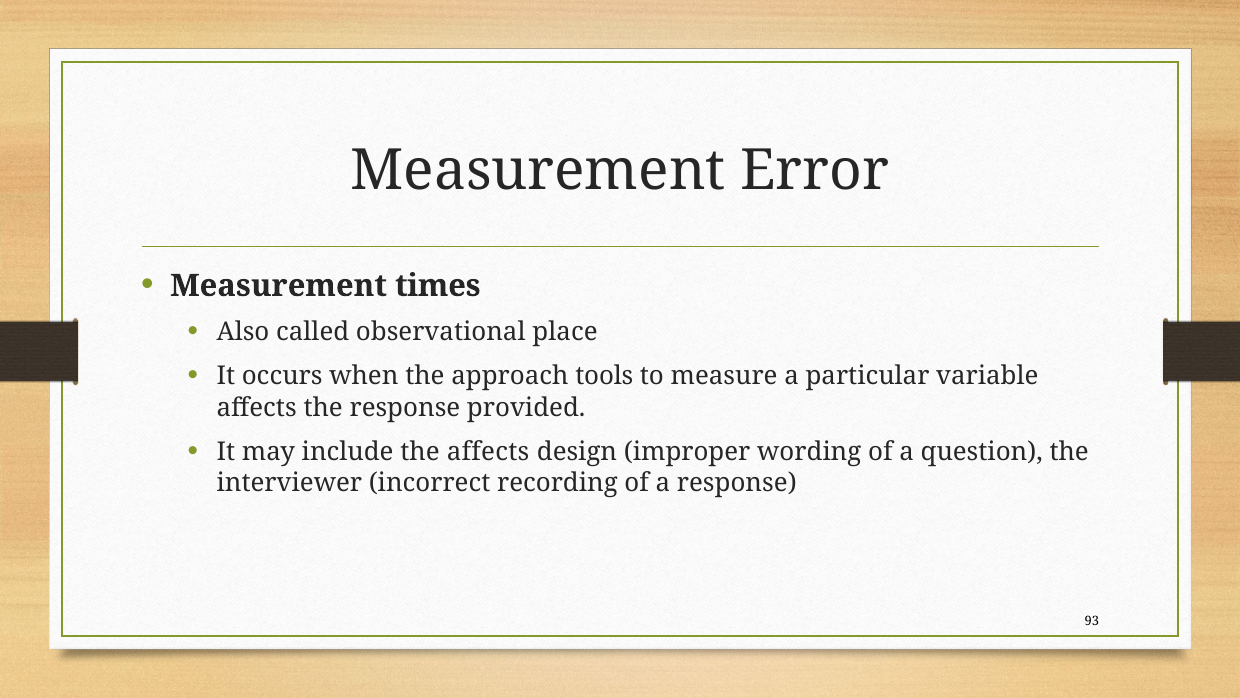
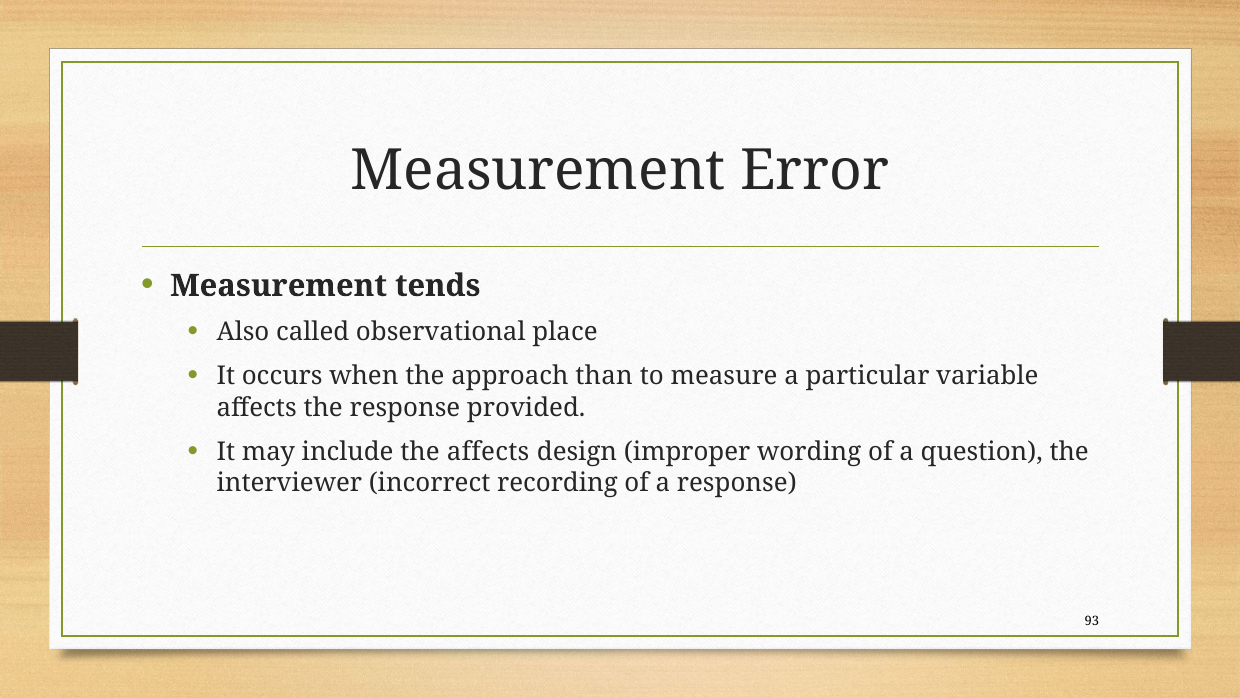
times: times -> tends (438, 285)
tools: tools -> than (604, 376)
